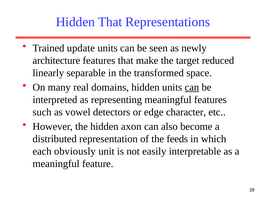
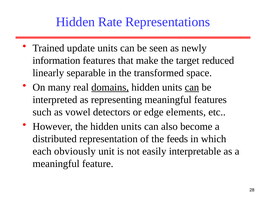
Hidden That: That -> Rate (110, 22)
architecture: architecture -> information (56, 61)
domains underline: none -> present (110, 87)
character: character -> elements (186, 112)
the hidden axon: axon -> units (131, 127)
